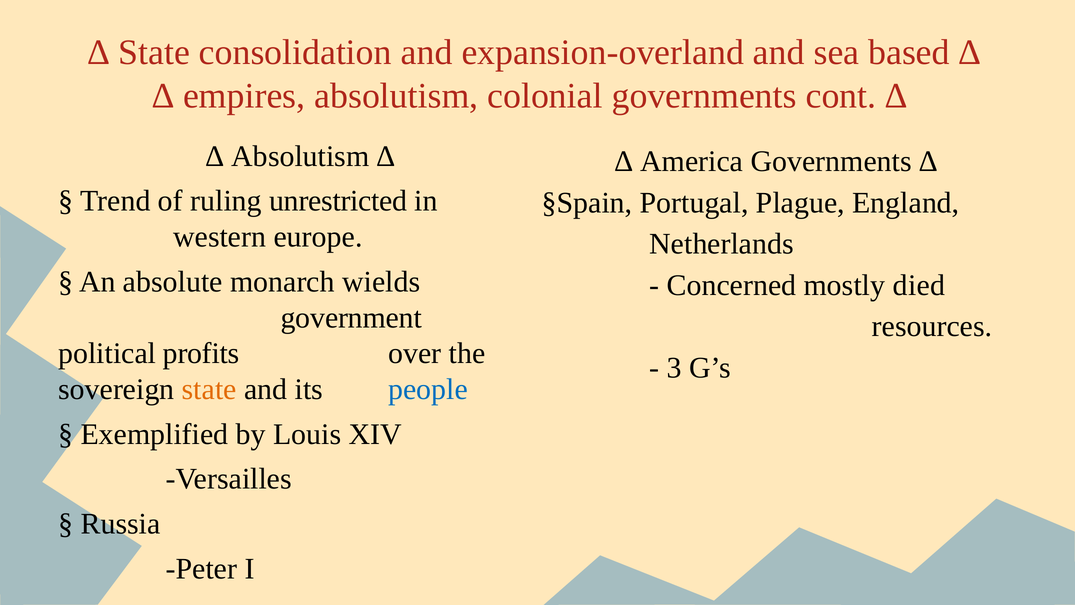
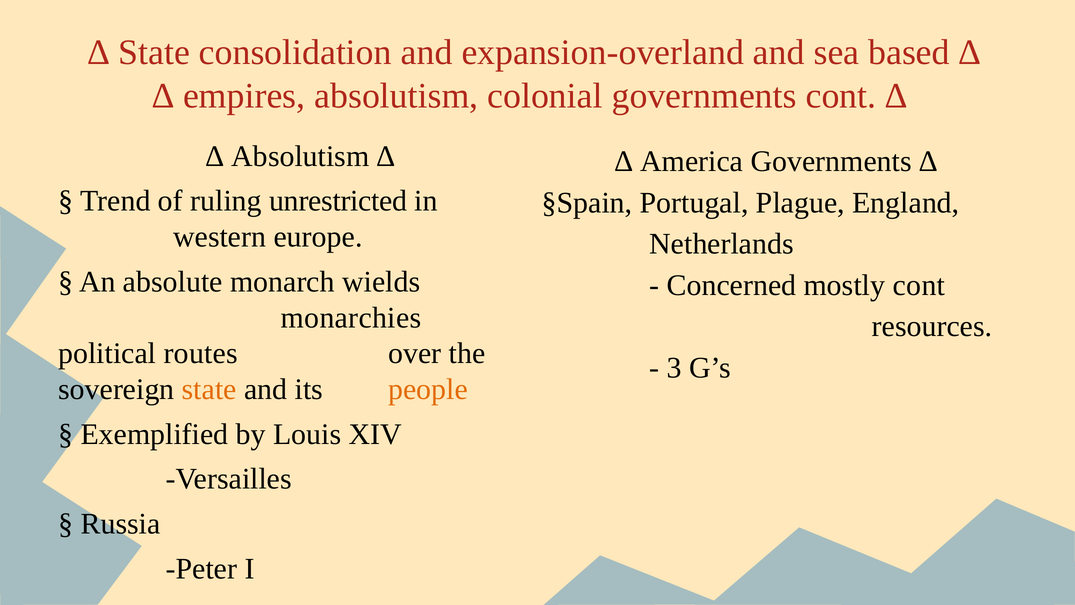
mostly died: died -> cont (919, 285)
government: government -> monarchies (351, 318)
profits: profits -> routes (201, 353)
people colour: blue -> orange (428, 389)
